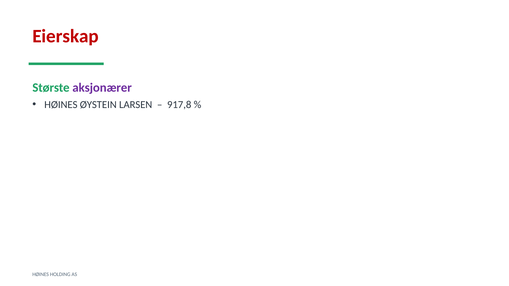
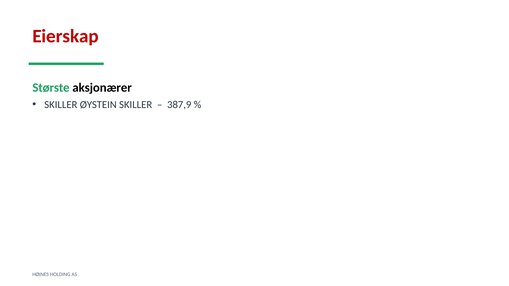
aksjonærer colour: purple -> black (102, 88)
HØINES: HØINES -> SKILLER (61, 105)
ØYSTEIN LARSEN: LARSEN -> SKILLER (136, 105)
917,8: 917,8 -> 387,9 (179, 105)
